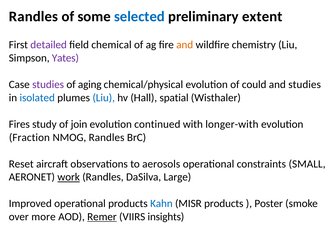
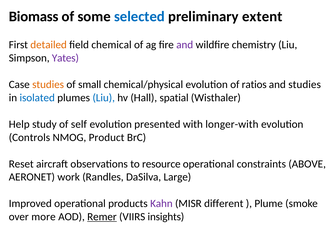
Randles: Randles -> Biomass (34, 16)
detailed colour: purple -> orange (49, 45)
and colour: orange -> purple (185, 45)
studies colour: purple -> orange (48, 85)
aging: aging -> small (90, 85)
could: could -> ratios (254, 85)
Fires: Fires -> Help (19, 124)
join: join -> self (79, 124)
continued: continued -> presented (157, 124)
Fraction: Fraction -> Controls (29, 138)
NMOG Randles: Randles -> Product (107, 138)
aerosols: aerosols -> resource (161, 164)
SMALL: SMALL -> ABOVE (307, 164)
work underline: present -> none (69, 177)
Kahn colour: blue -> purple (161, 204)
MISR products: products -> different (224, 204)
Poster: Poster -> Plume (269, 204)
